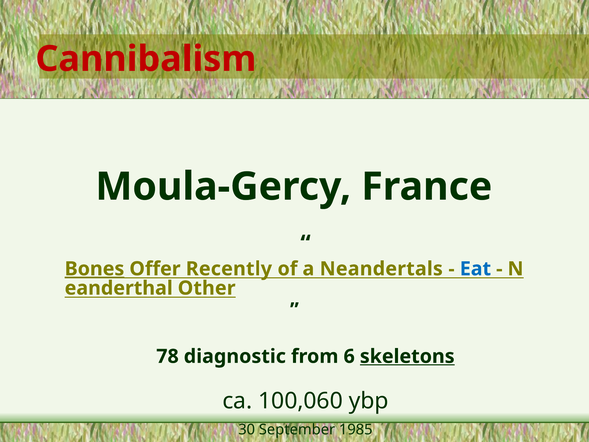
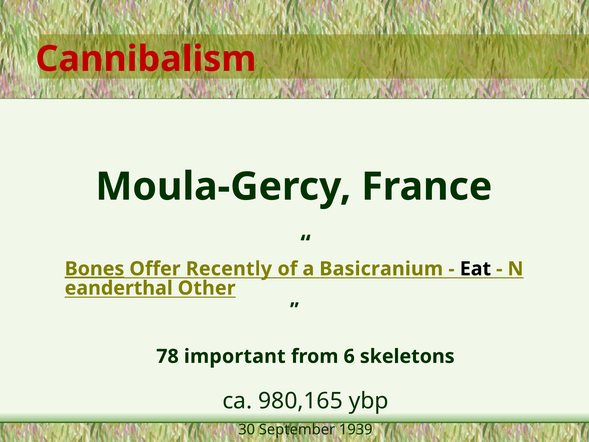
Neandertals: Neandertals -> Basicranium (381, 269)
Eat colour: blue -> black (475, 269)
diagnostic: diagnostic -> important (235, 356)
skeletons underline: present -> none (407, 356)
100,060: 100,060 -> 980,165 (300, 401)
1985: 1985 -> 1939 (356, 429)
